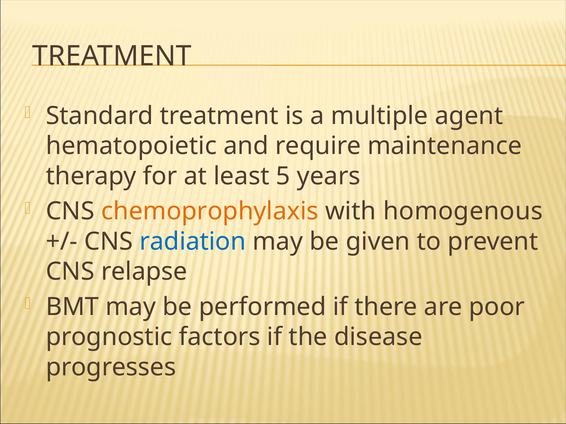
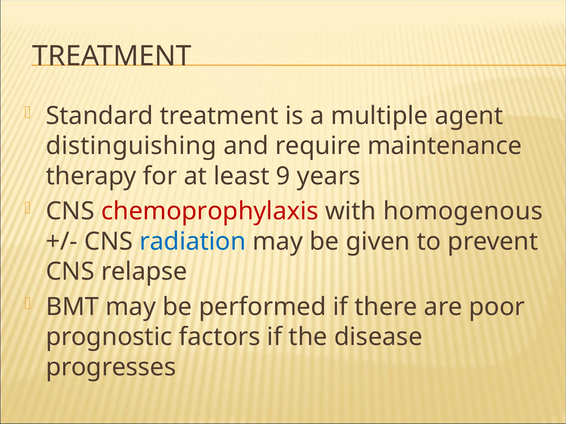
hematopoietic: hematopoietic -> distinguishing (131, 146)
5: 5 -> 9 (283, 176)
chemoprophylaxis colour: orange -> red (210, 212)
